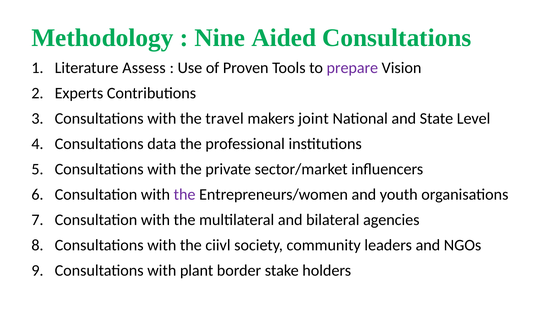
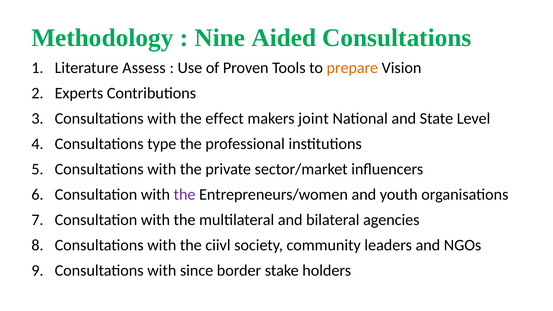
prepare colour: purple -> orange (352, 68)
travel: travel -> effect (225, 119)
data: data -> type (162, 144)
plant: plant -> since (197, 270)
